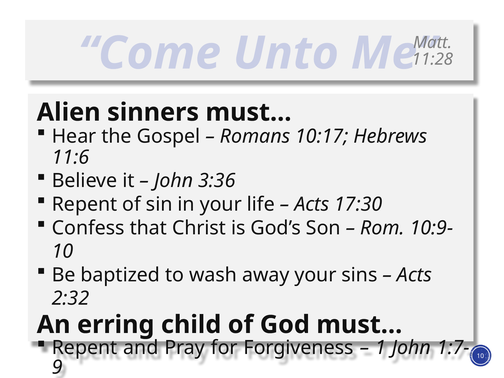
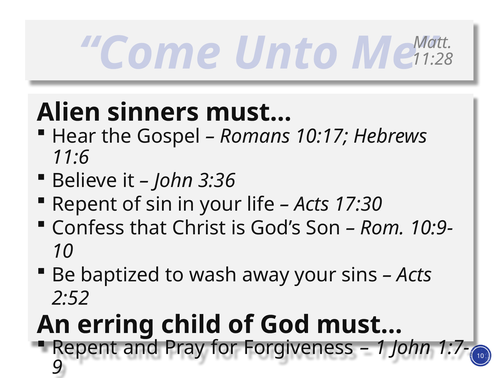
2:32: 2:32 -> 2:52 (71, 298)
